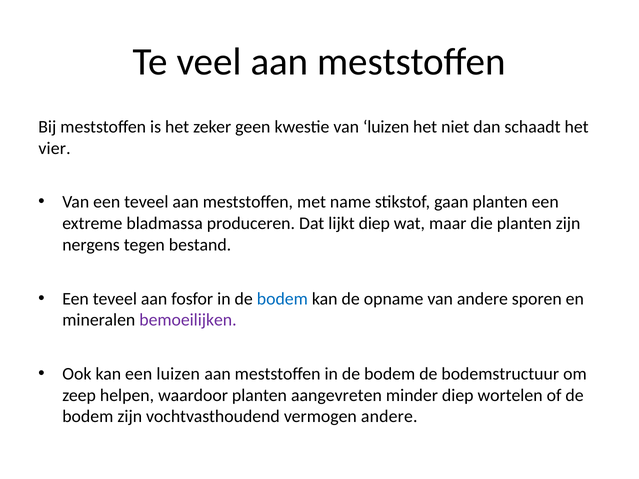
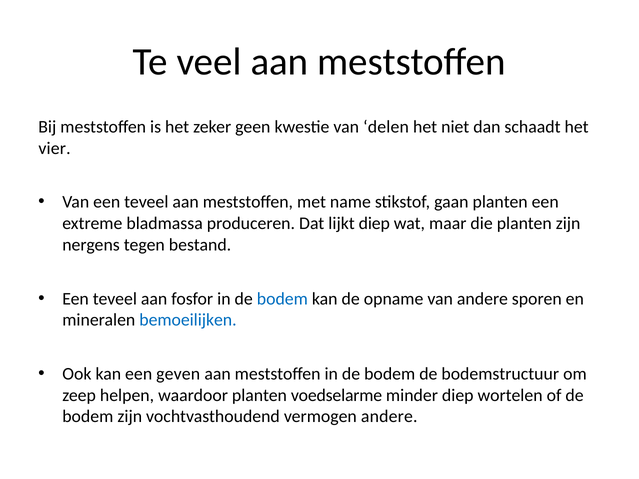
van luizen: luizen -> delen (386, 127)
bemoeilijken colour: purple -> blue (188, 320)
een luizen: luizen -> geven (178, 374)
aangevreten: aangevreten -> voedselarme (337, 395)
